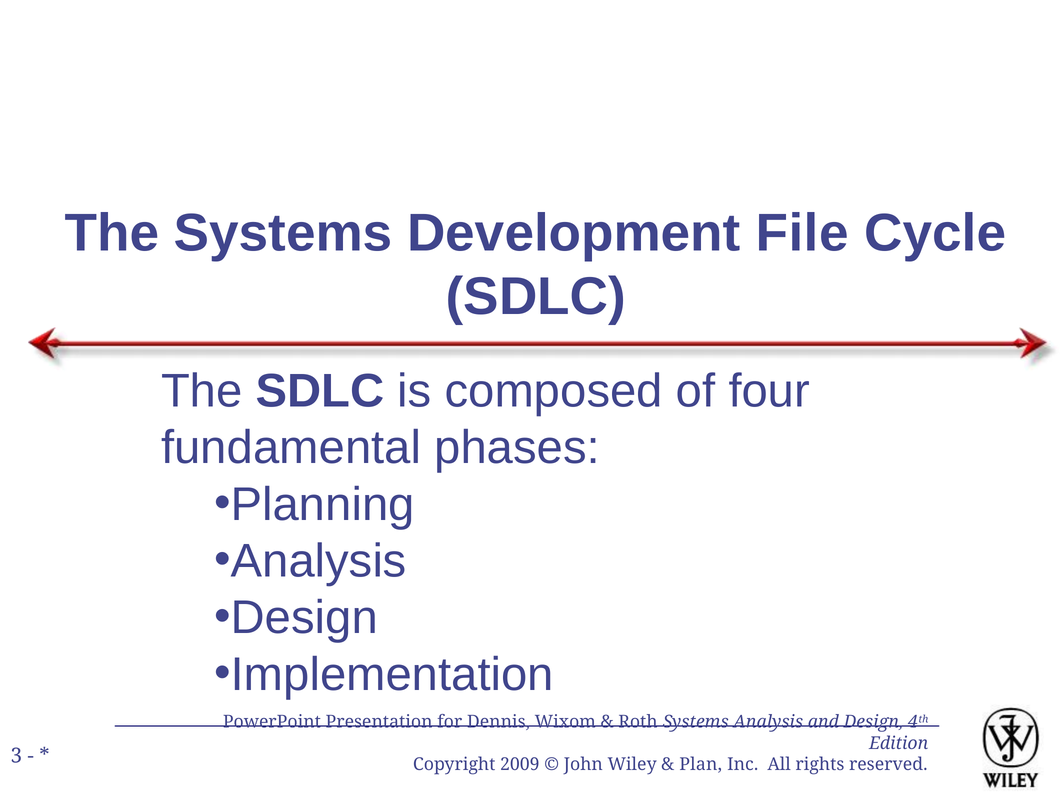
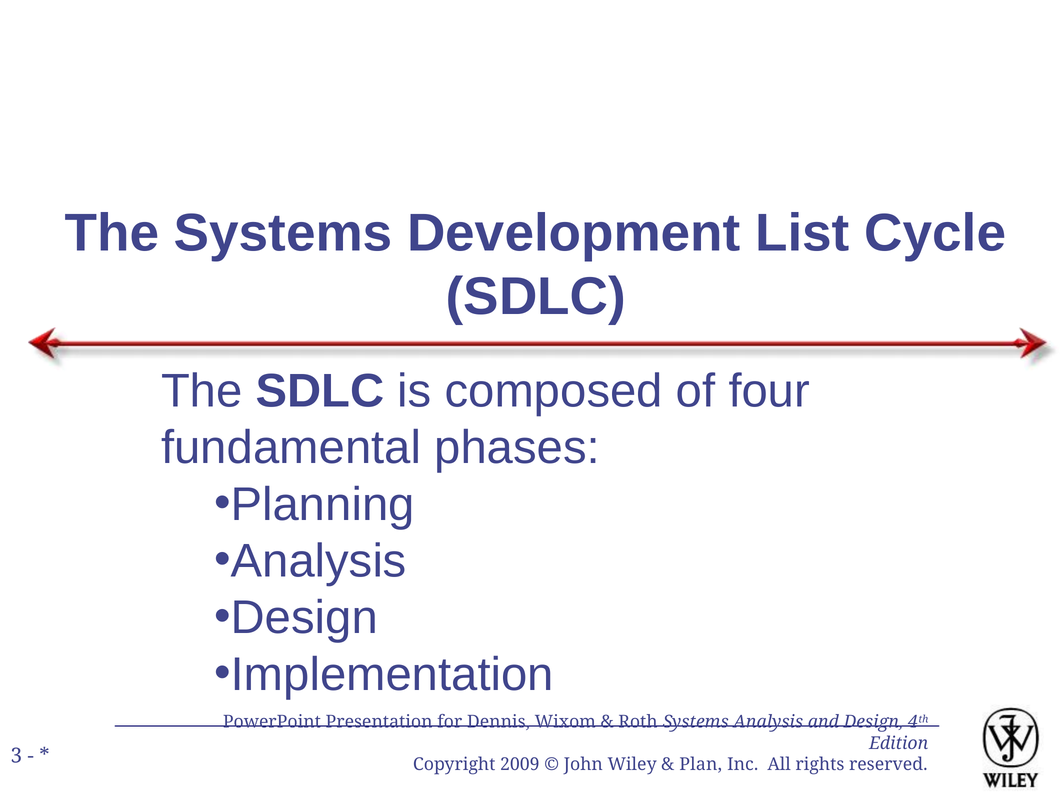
File: File -> List (802, 233)
